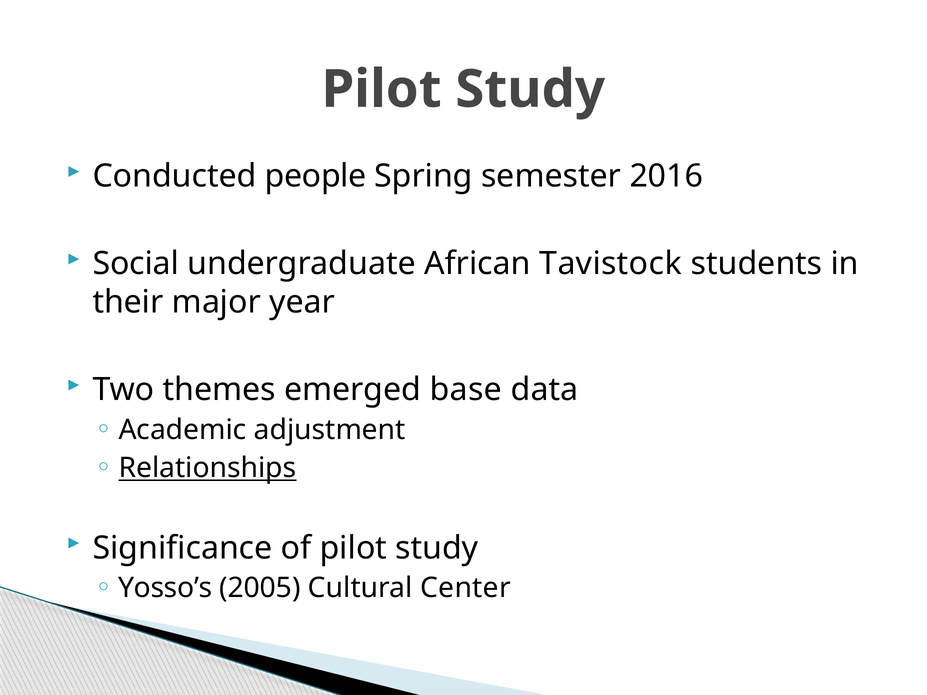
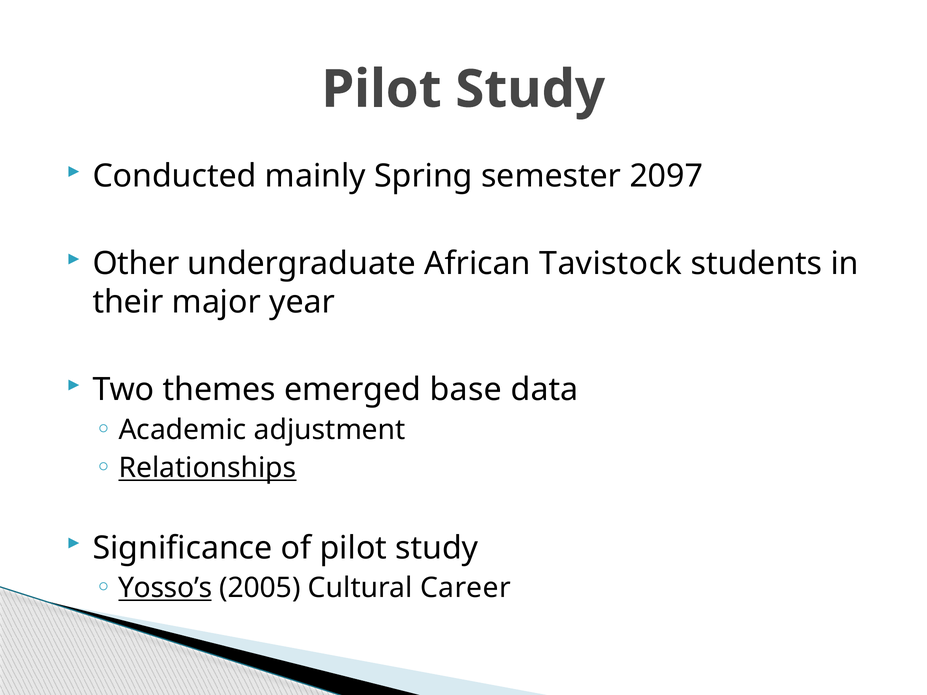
people: people -> mainly (315, 176)
2016: 2016 -> 2097 (666, 176)
Social: Social -> Other (136, 264)
Yosso’s underline: none -> present (165, 588)
Center: Center -> Career (465, 588)
